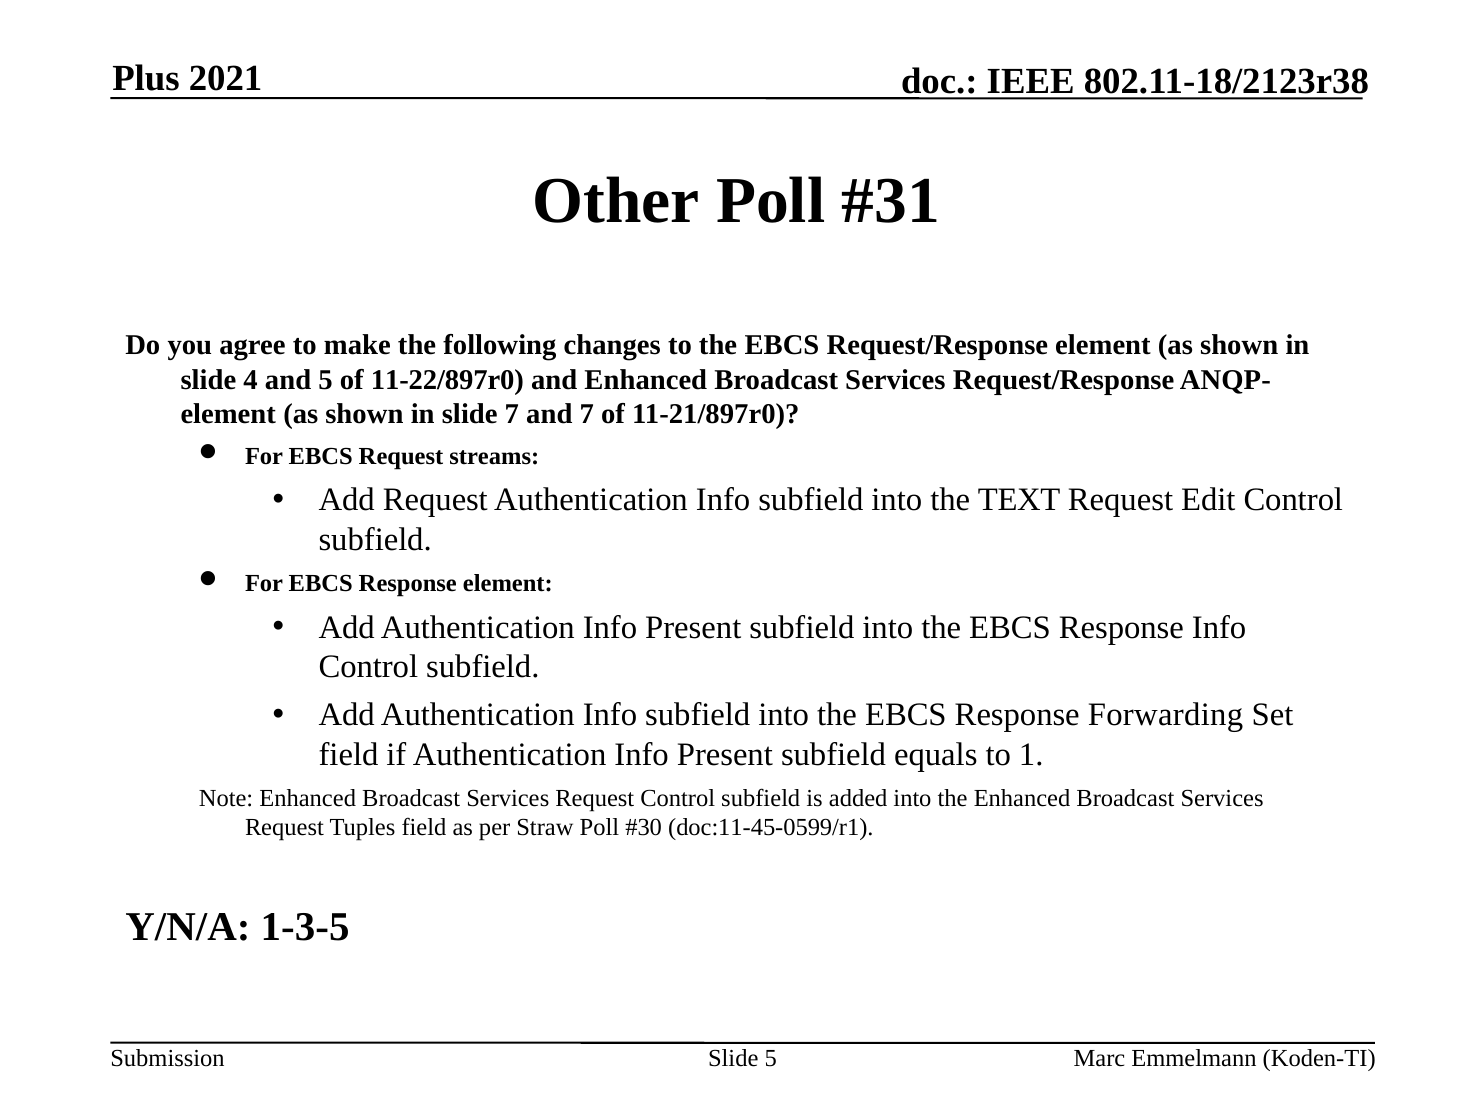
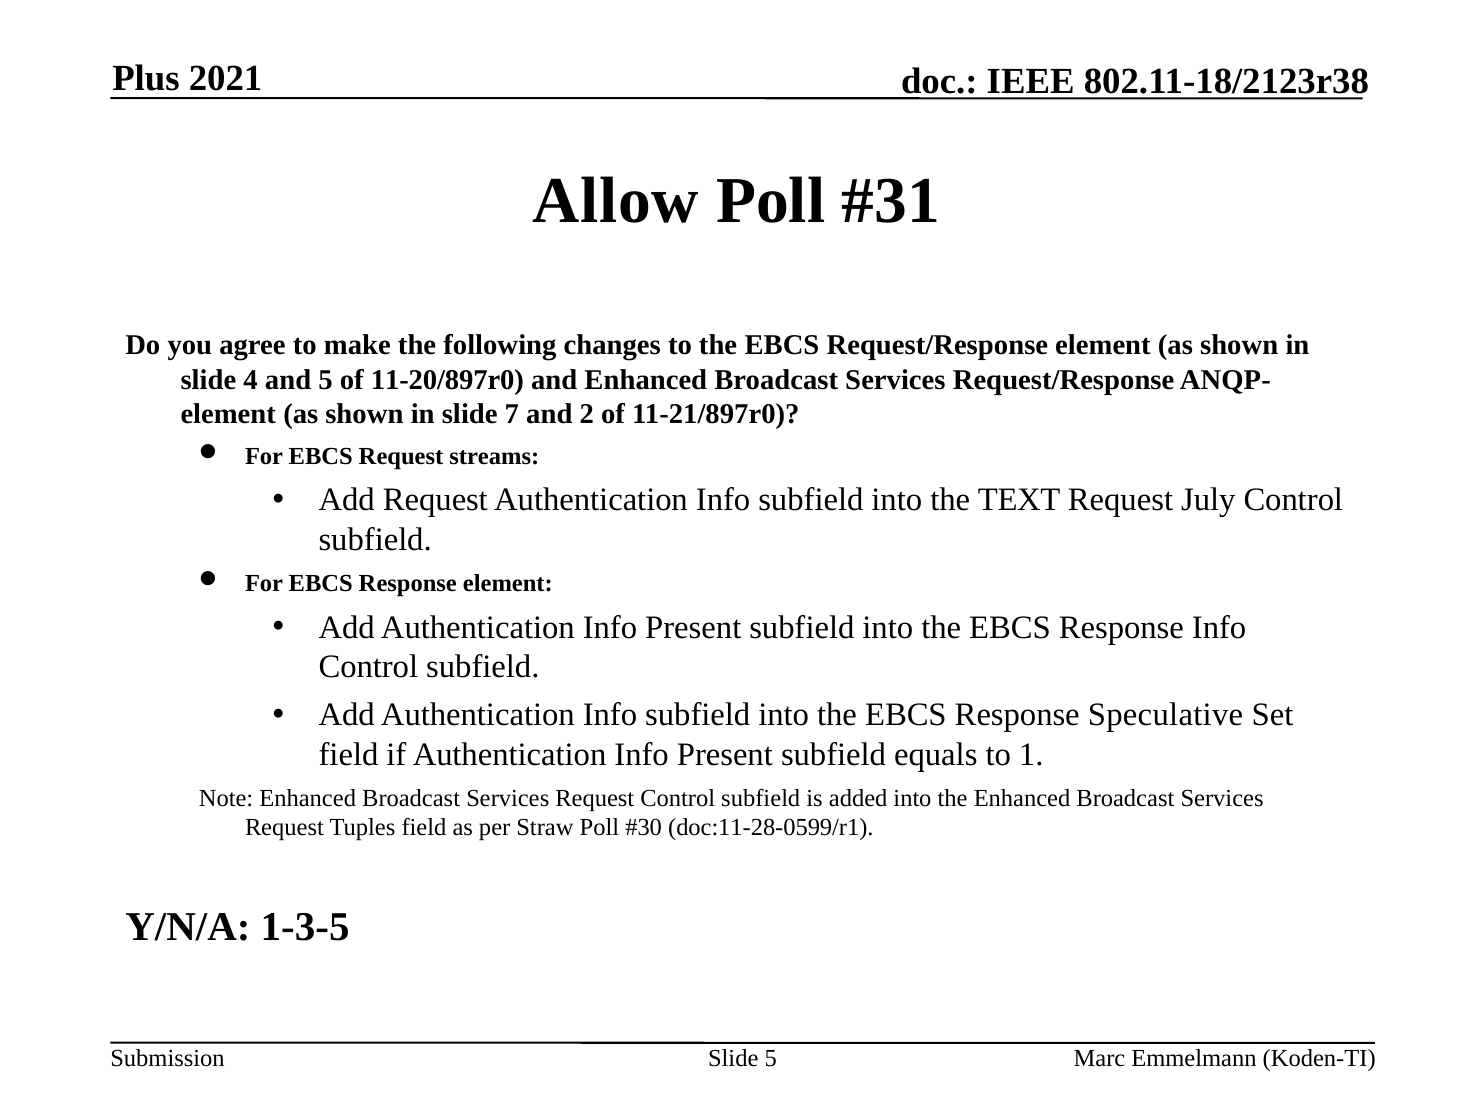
Other: Other -> Allow (616, 201)
11-22/897r0: 11-22/897r0 -> 11-20/897r0 (447, 380)
and 7: 7 -> 2 (587, 415)
Edit: Edit -> July (1208, 501)
Forwarding: Forwarding -> Speculative (1165, 716)
doc:11-45-0599/r1: doc:11-45-0599/r1 -> doc:11-28-0599/r1 (771, 828)
